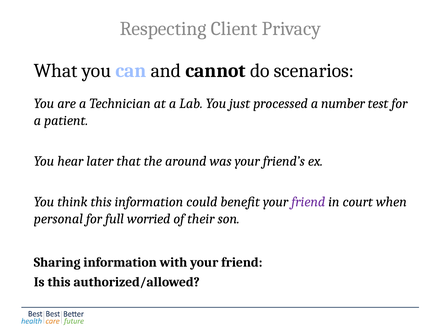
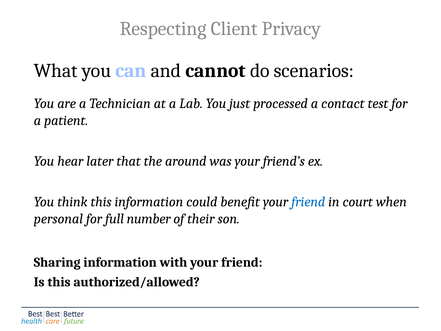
number: number -> contact (343, 104)
friend colour: purple -> blue (308, 202)
worried: worried -> number (149, 219)
